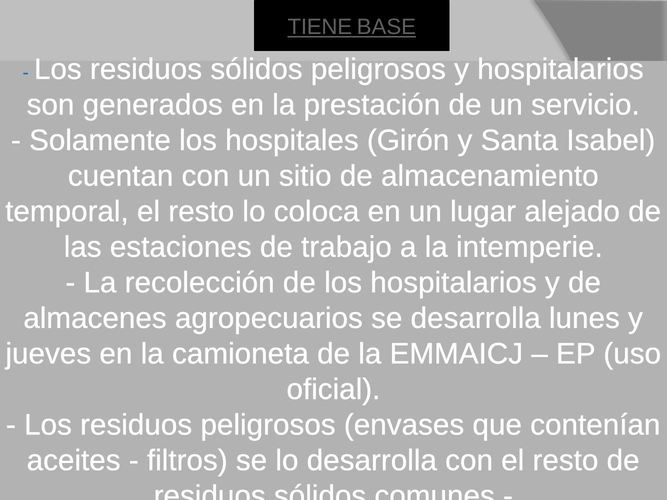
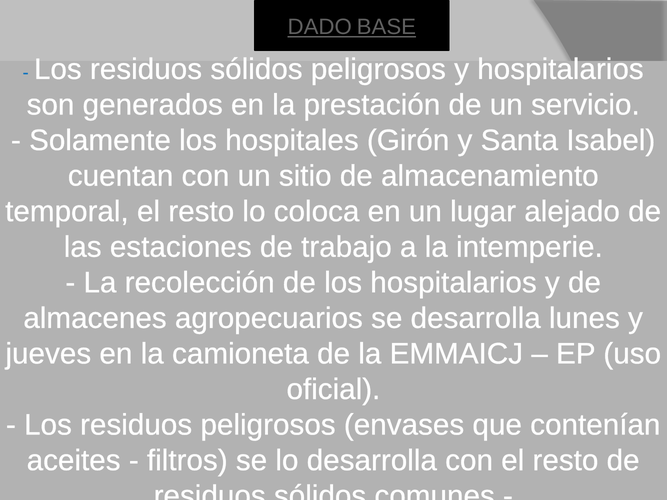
TIENE: TIENE -> DADO (320, 27)
